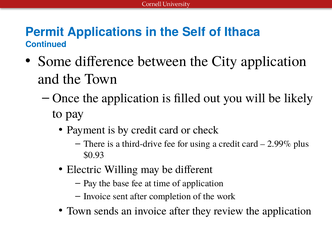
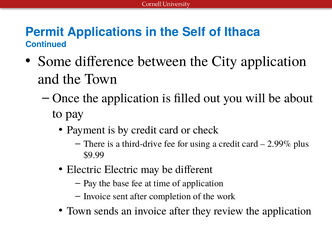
likely: likely -> about (299, 98)
$0.93: $0.93 -> $9.99 (94, 155)
Electric Willing: Willing -> Electric (121, 170)
